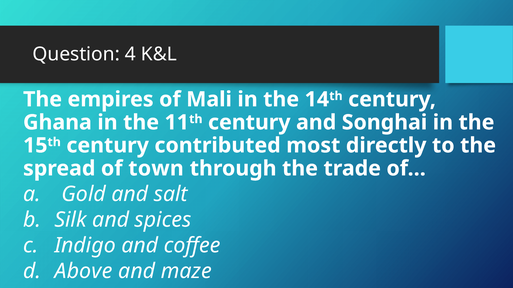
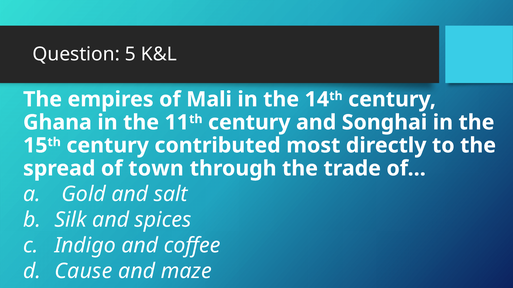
4: 4 -> 5 (130, 54)
Above: Above -> Cause (83, 272)
